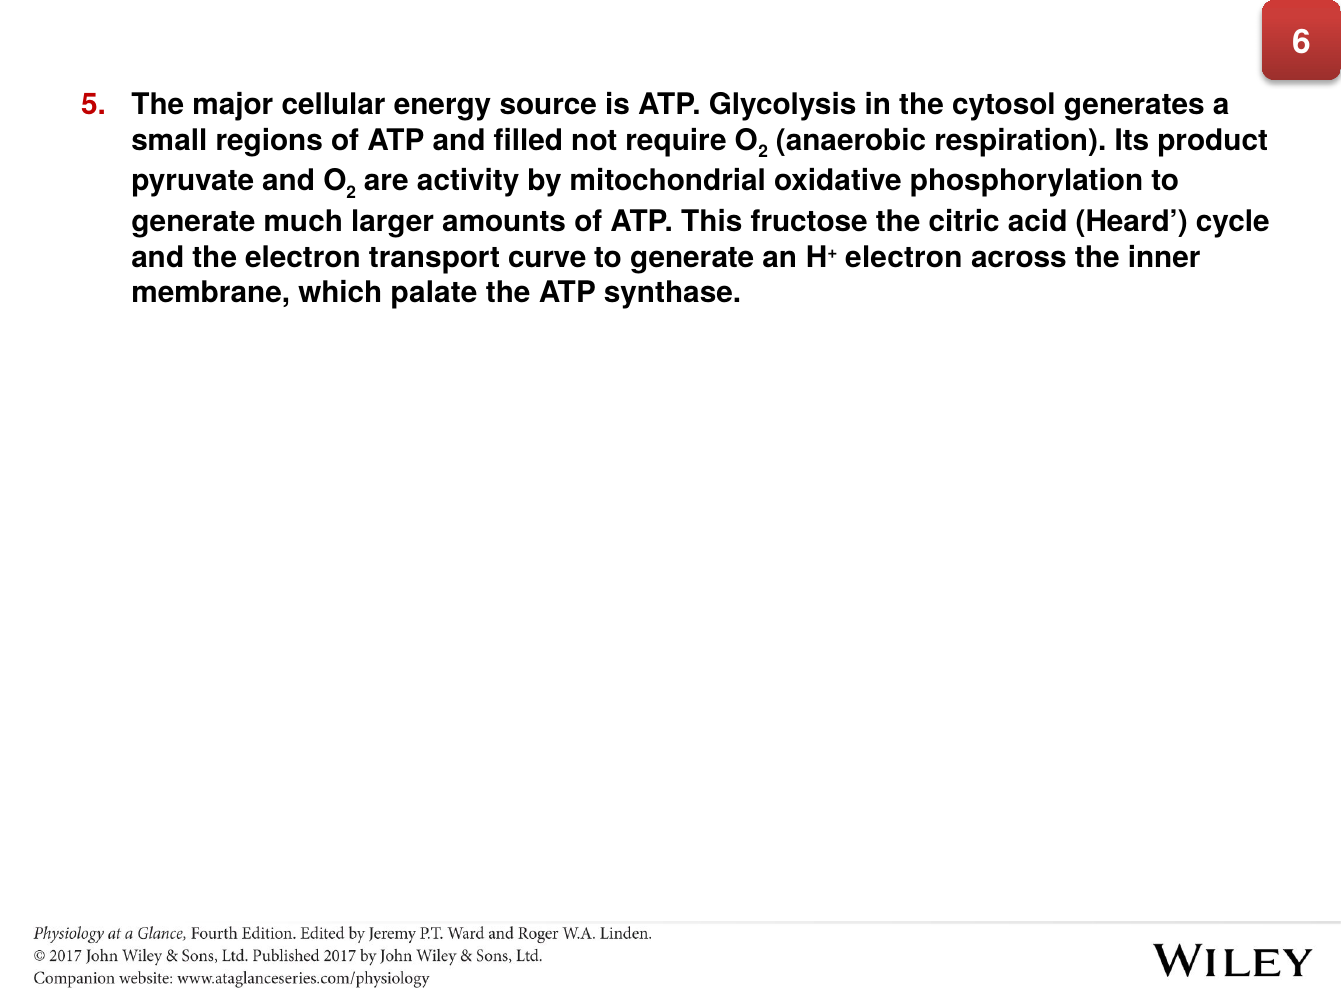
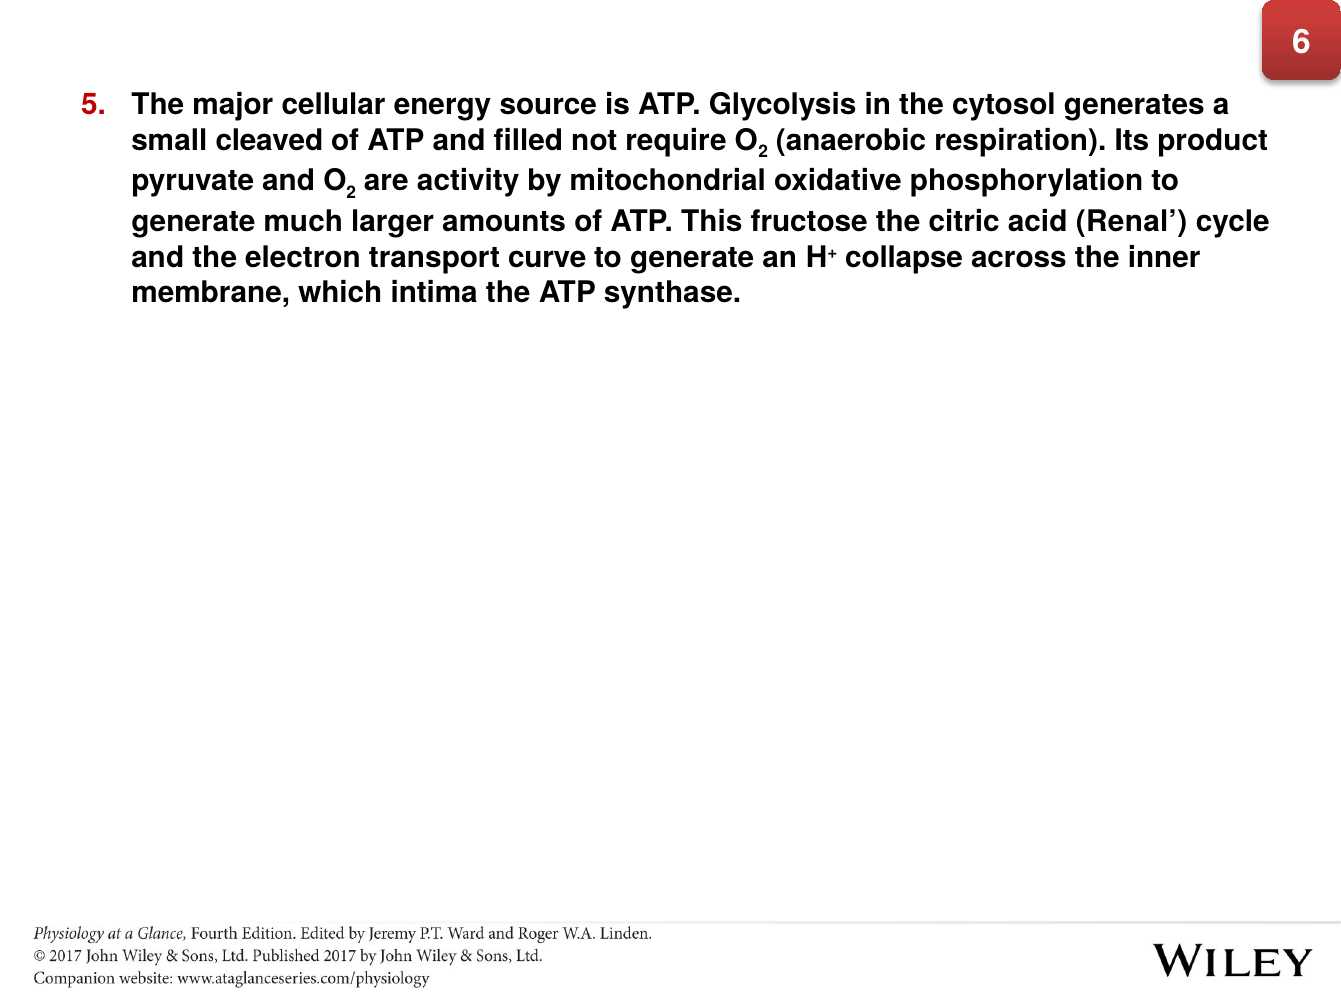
regions: regions -> cleaved (269, 140)
Heard: Heard -> Renal (1132, 222)
H+ electron: electron -> collapse (904, 258)
palate: palate -> intima (434, 293)
